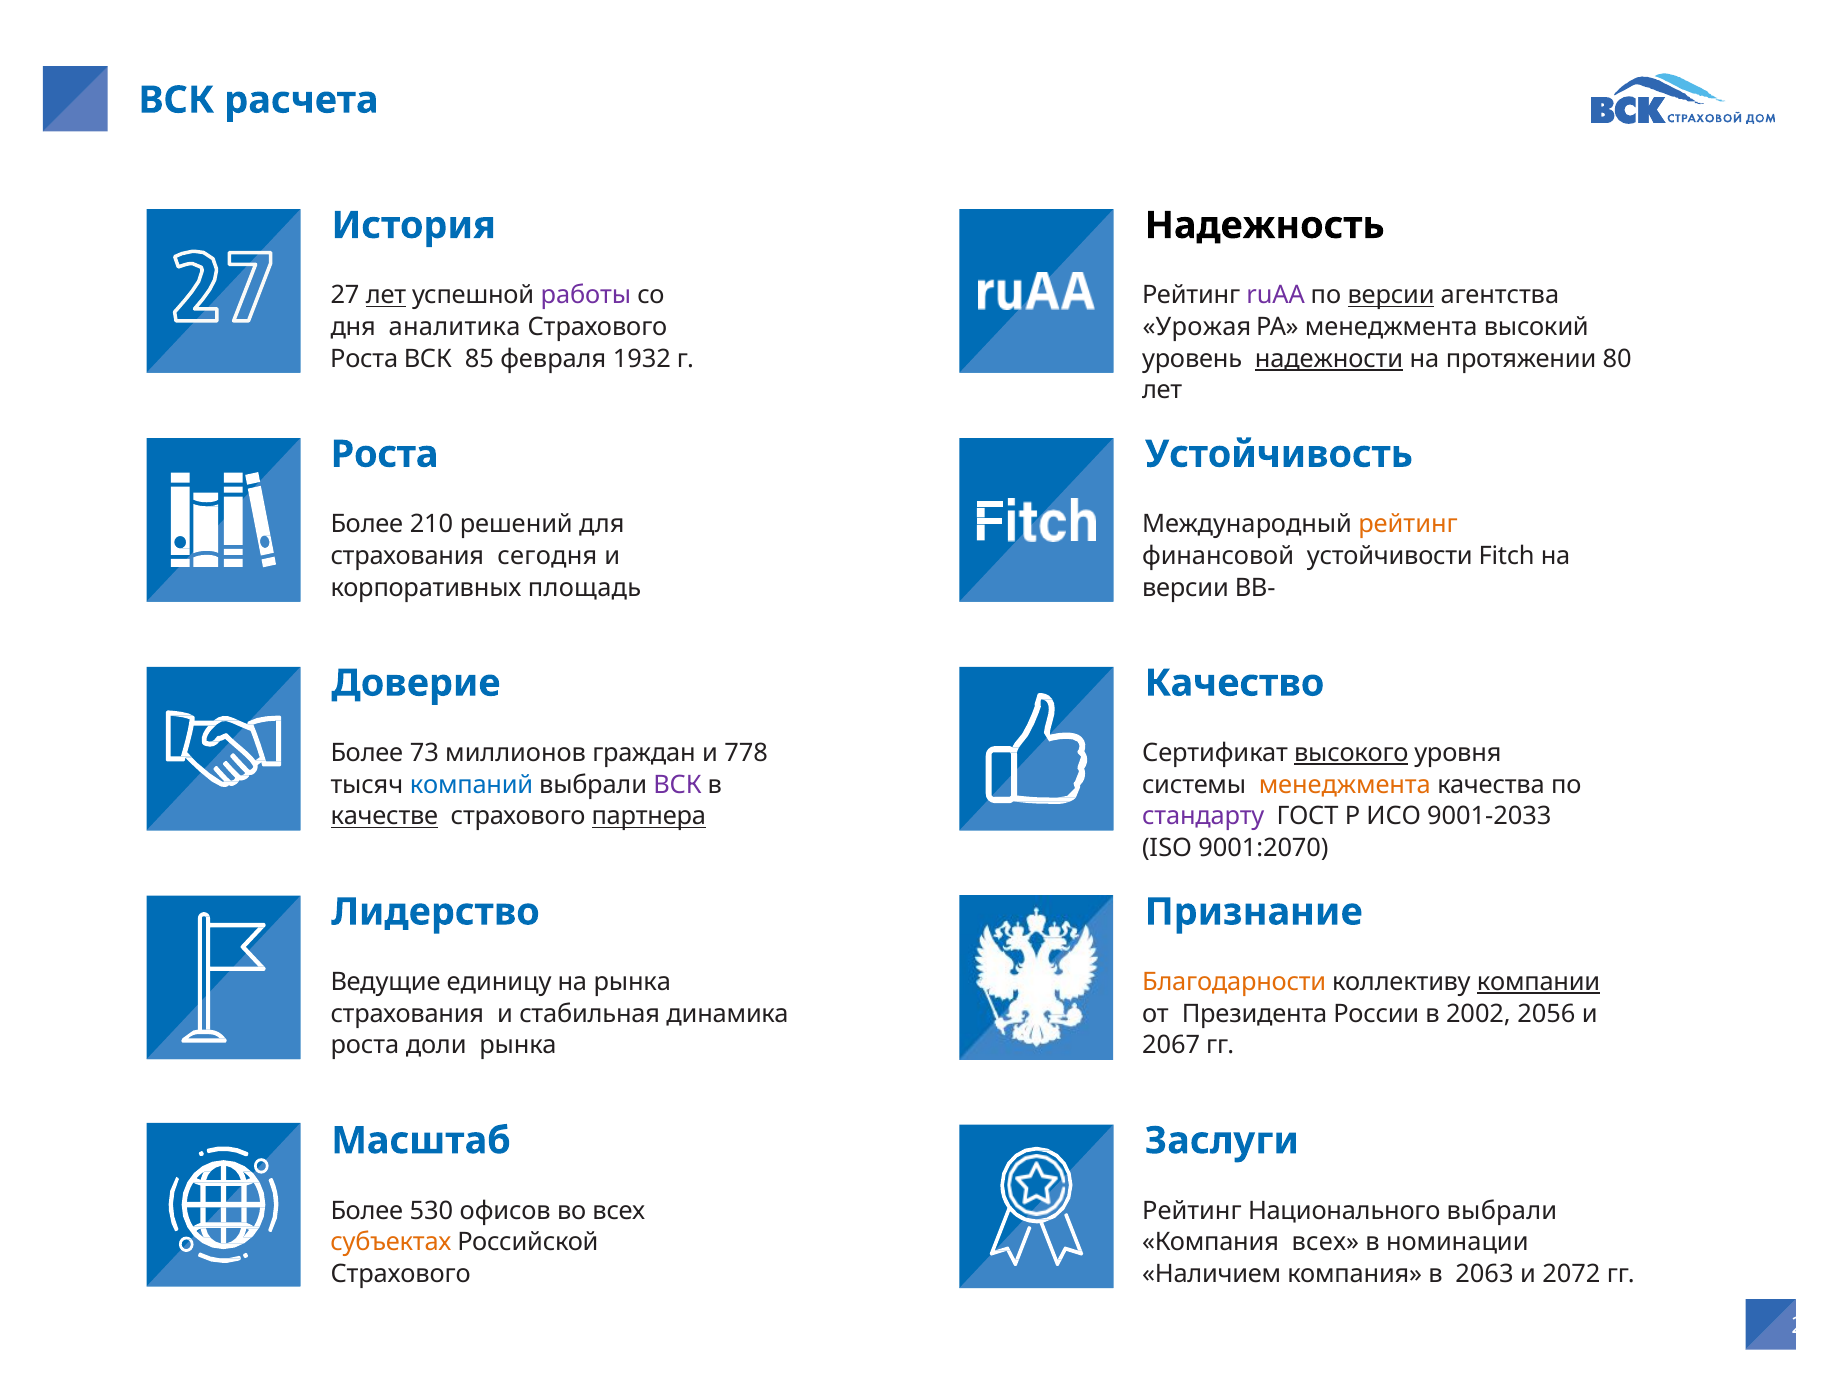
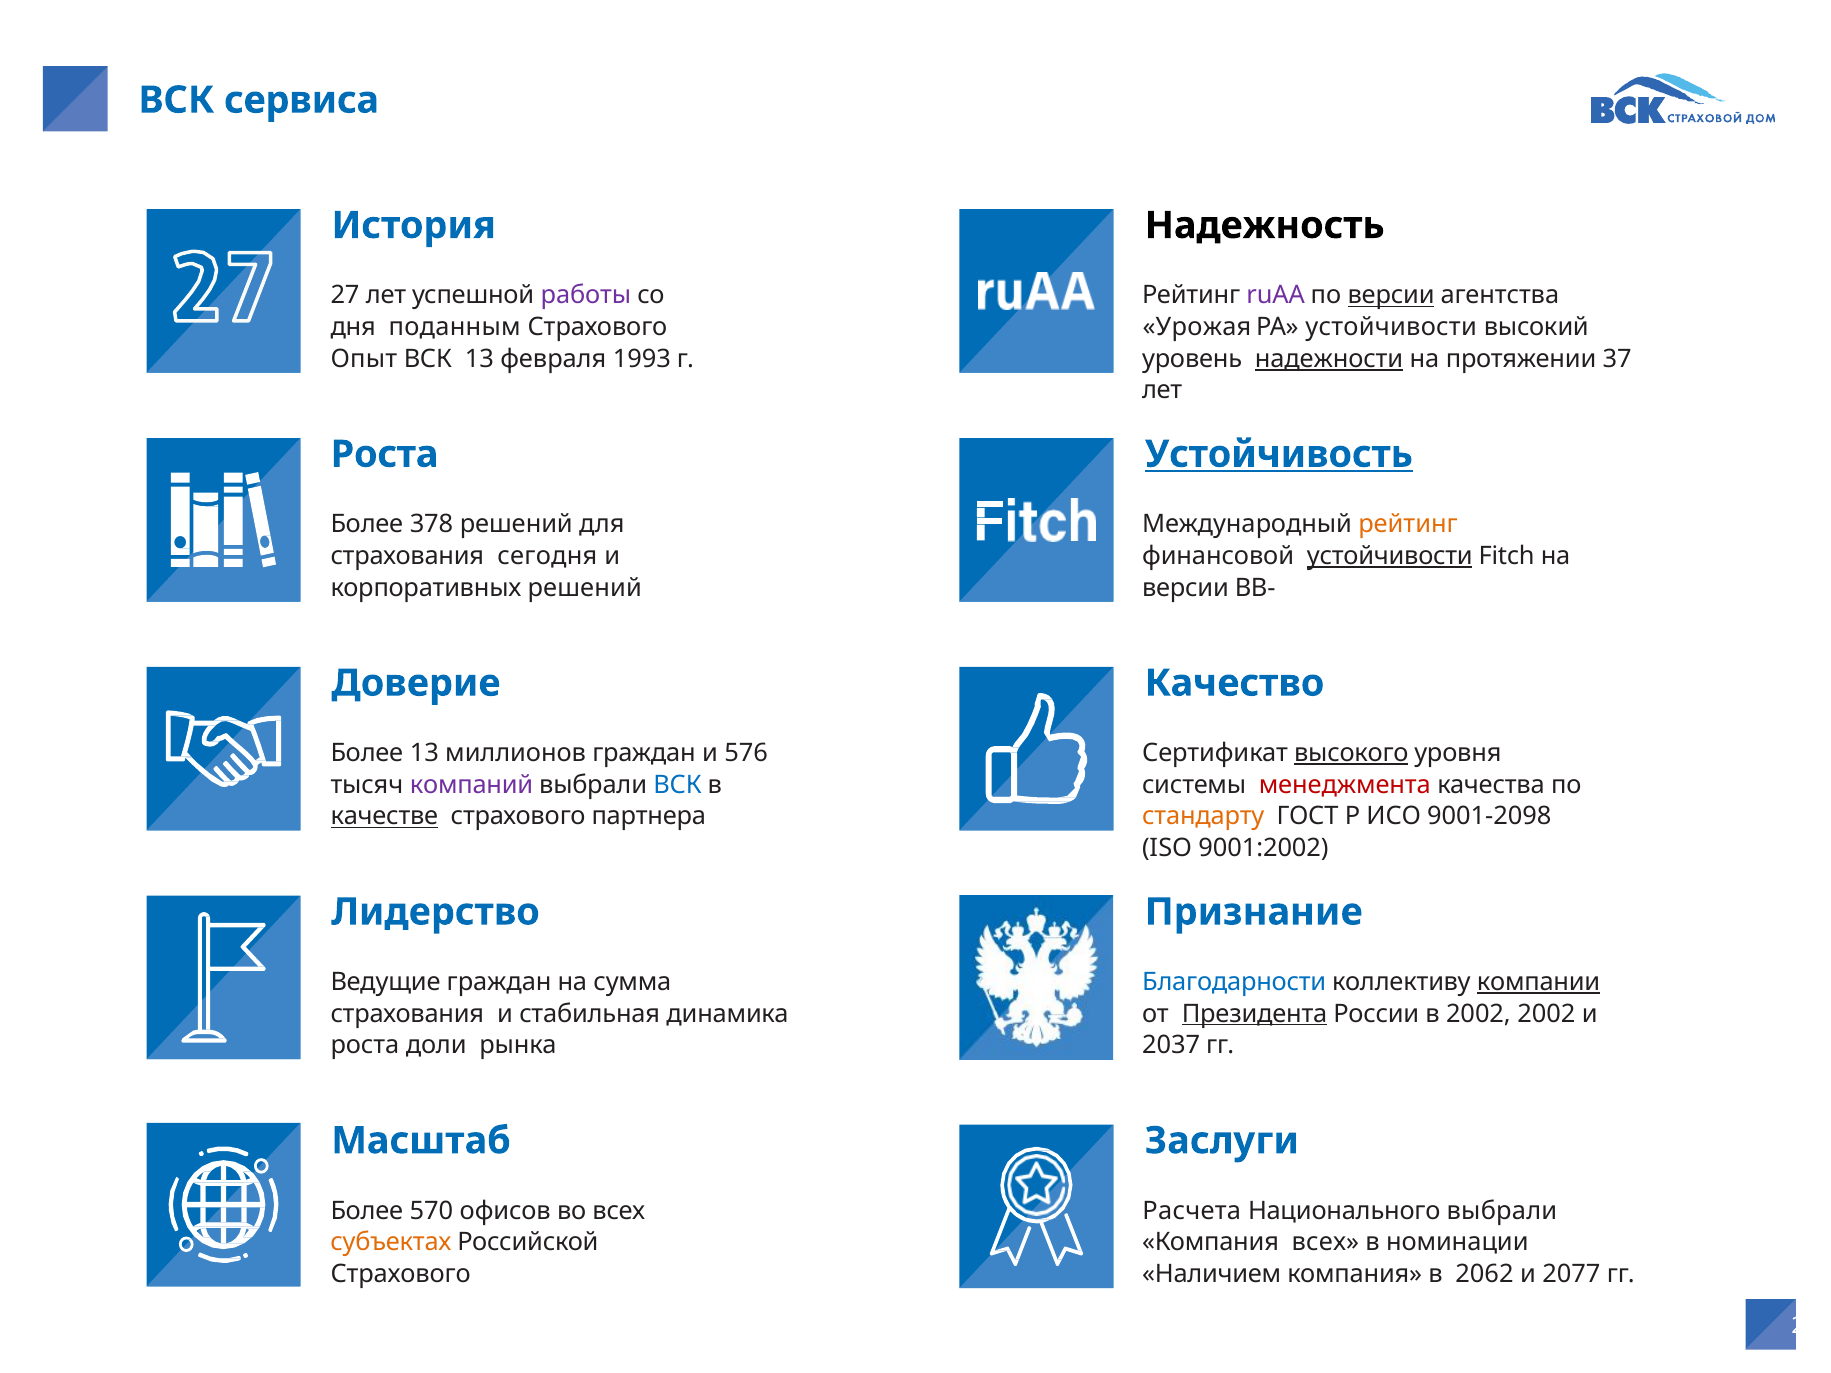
расчета: расчета -> сервиса (302, 100)
лет underline: present -> none (386, 296)
аналитика: аналитика -> поданным (455, 327)
РА менеджмента: менеджмента -> устойчивости (1391, 327)
Роста: Роста -> Опыт (364, 359)
ВСК 85: 85 -> 13 (479, 359)
1932: 1932 -> 1993 (642, 359)
80: 80 -> 37 (1617, 359)
Устойчивость underline: none -> present (1279, 454)
210: 210 -> 378 (432, 524)
устойчивости underline: none -> present (1390, 556)
корпоративных площадь: площадь -> решений (585, 588)
Более 73: 73 -> 13 (424, 753)
778: 778 -> 576 (746, 753)
компаний colour: blue -> purple (472, 785)
ВСК colour: purple -> blue (678, 785)
менеджмента colour: orange -> red (1345, 785)
партнера underline: present -> none (649, 817)
стандарту colour: purple -> orange (1203, 817)
9001-2033: 9001-2033 -> 9001-2098 (1489, 817)
9001:2070: 9001:2070 -> 9001:2002 (1263, 848)
Ведущие единицу: единицу -> граждан (499, 982)
на рынка: рынка -> сумма (632, 982)
Благодарности colour: orange -> blue (1234, 982)
Президента underline: none -> present (1255, 1014)
2002 2056: 2056 -> 2002 (1546, 1014)
2067: 2067 -> 2037 (1171, 1046)
530: 530 -> 570 (431, 1211)
Рейтинг: Рейтинг -> Расчета (1192, 1211)
2063: 2063 -> 2062 (1484, 1274)
2072: 2072 -> 2077 (1571, 1274)
